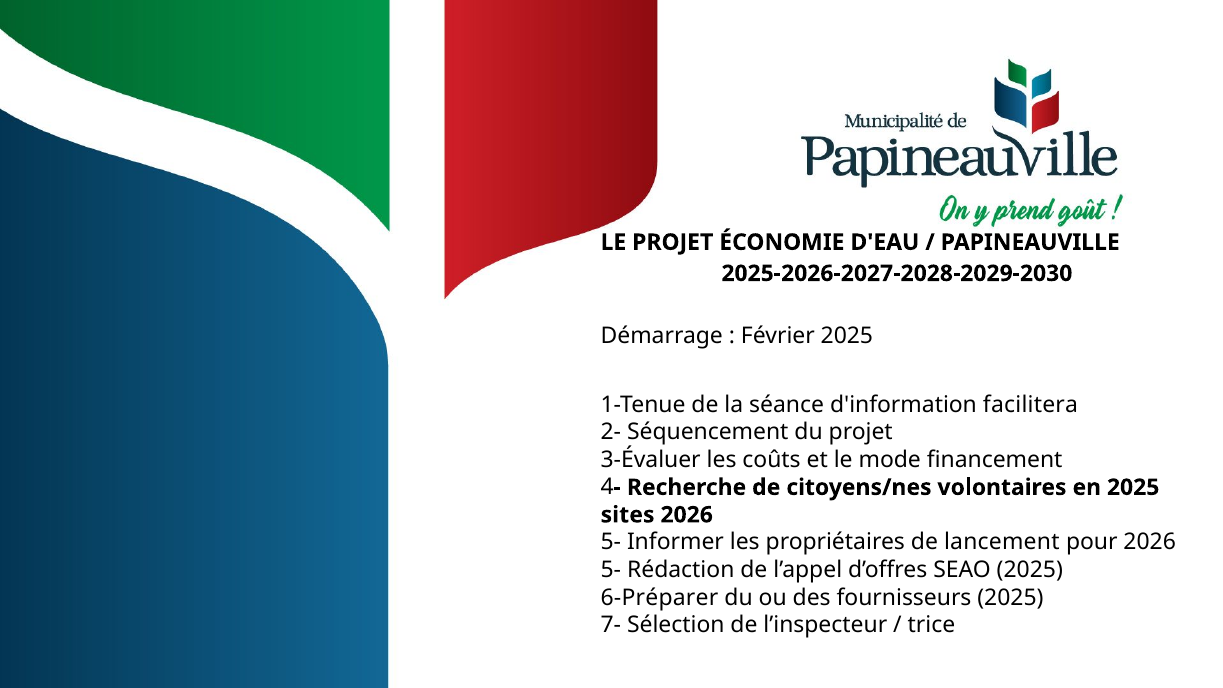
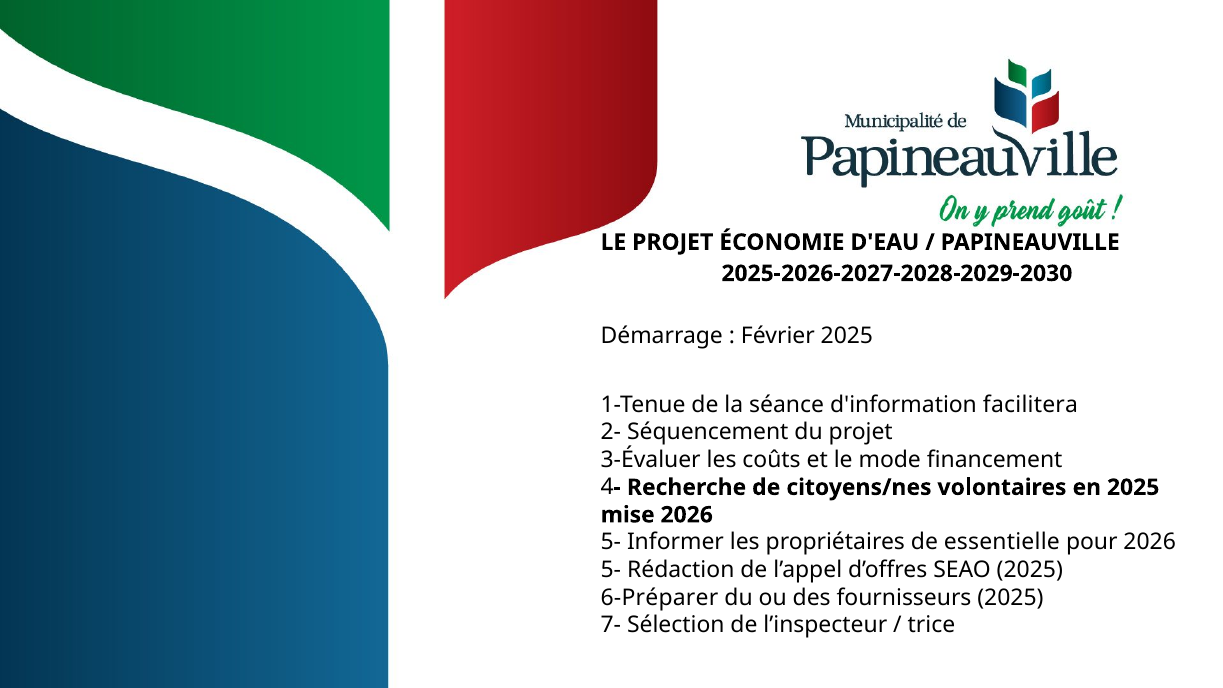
sites: sites -> mise (628, 515)
lancement: lancement -> essentielle (1002, 542)
